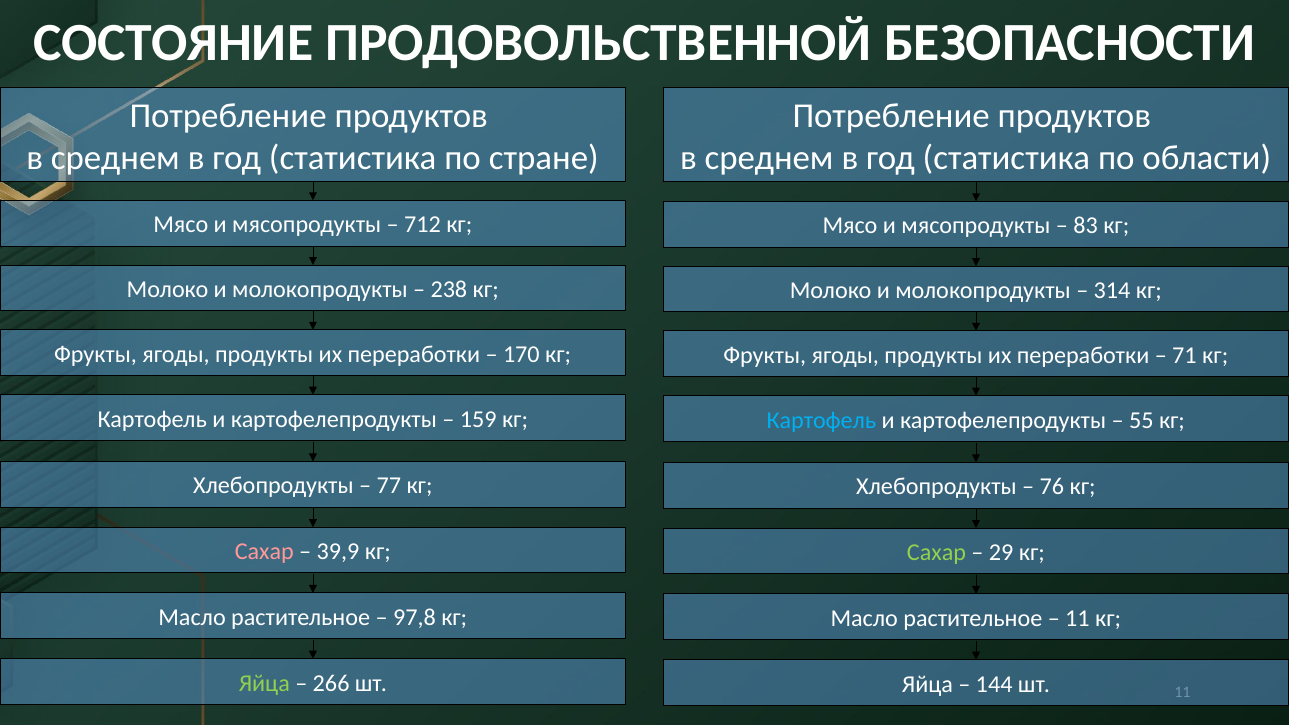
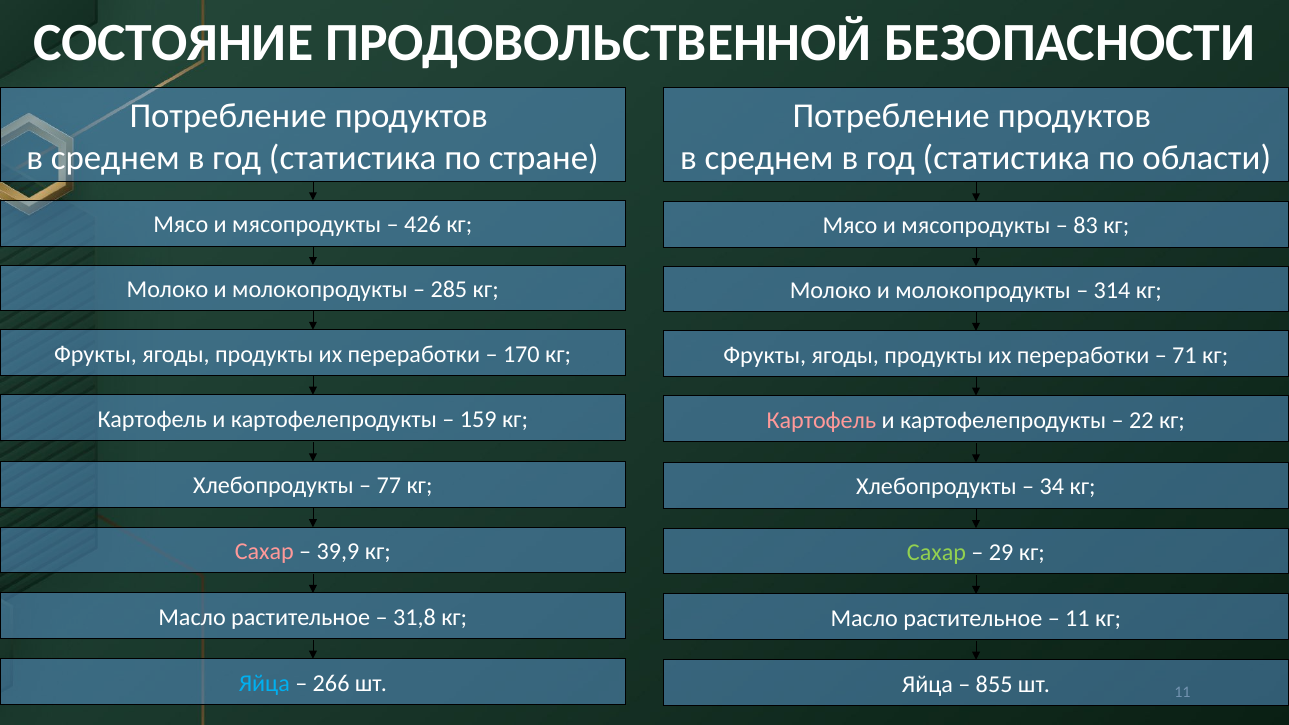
712: 712 -> 426 (423, 225)
238: 238 -> 285 (449, 290)
Картофель colour: light blue -> pink (821, 420)
55: 55 -> 22 (1141, 420)
76: 76 -> 34 (1052, 487)
97,8: 97,8 -> 31,8 (414, 618)
Яйца colour: light green -> light blue (264, 683)
144: 144 -> 855 (994, 684)
